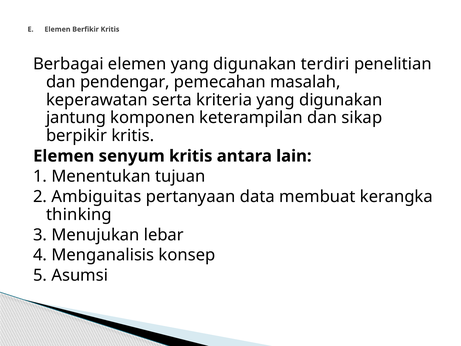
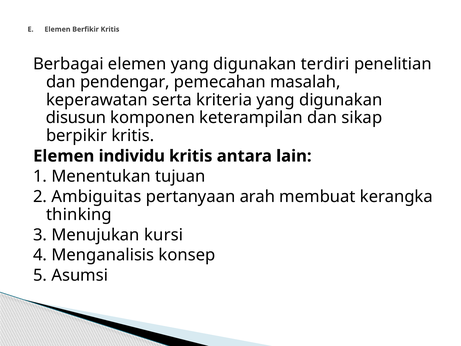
jantung: jantung -> disusun (76, 118)
senyum: senyum -> individu (132, 156)
data: data -> arah (257, 196)
lebar: lebar -> kursi (164, 235)
